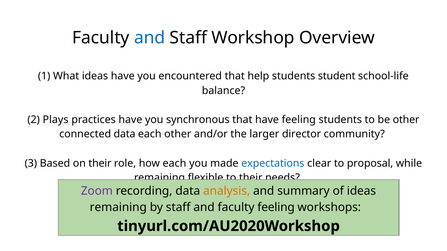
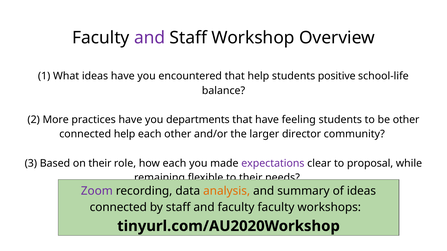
and colour: blue -> purple (150, 38)
student: student -> positive (337, 76)
Plays: Plays -> More (56, 120)
synchronous: synchronous -> departments (198, 120)
connected data: data -> help (125, 134)
expectations colour: blue -> purple (273, 164)
remaining: remaining -> connected (118, 208)
faculty feeling: feeling -> faculty (276, 208)
